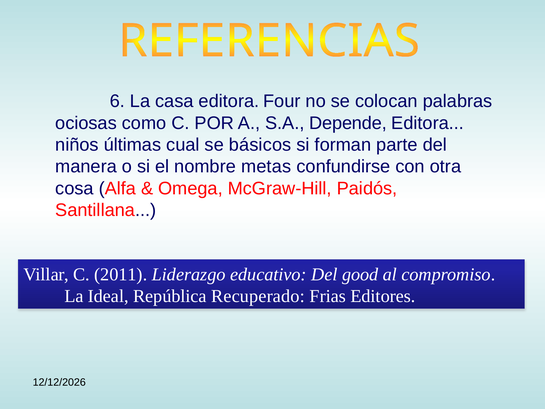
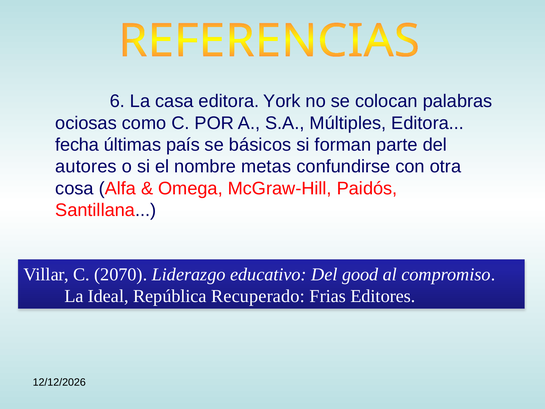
Four: Four -> York (282, 101)
Depende: Depende -> Múltiples (348, 123)
niños: niños -> fecha (77, 145)
cual: cual -> país (183, 145)
manera: manera -> autores (86, 167)
2011: 2011 -> 2070 (121, 274)
